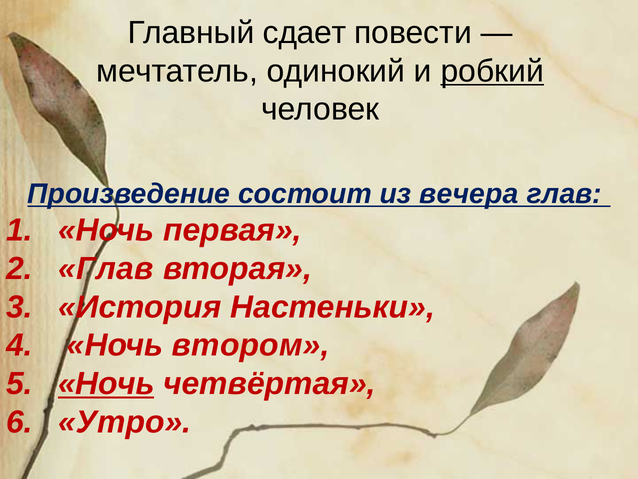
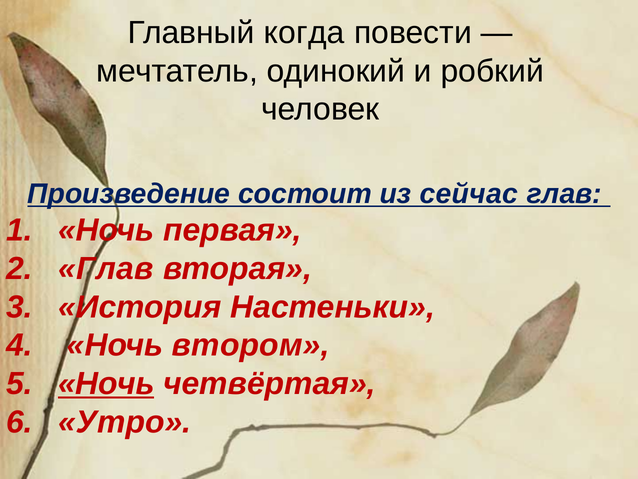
сдает: сдает -> когда (304, 33)
робкий underline: present -> none (492, 71)
вечера: вечера -> сейчас (469, 194)
